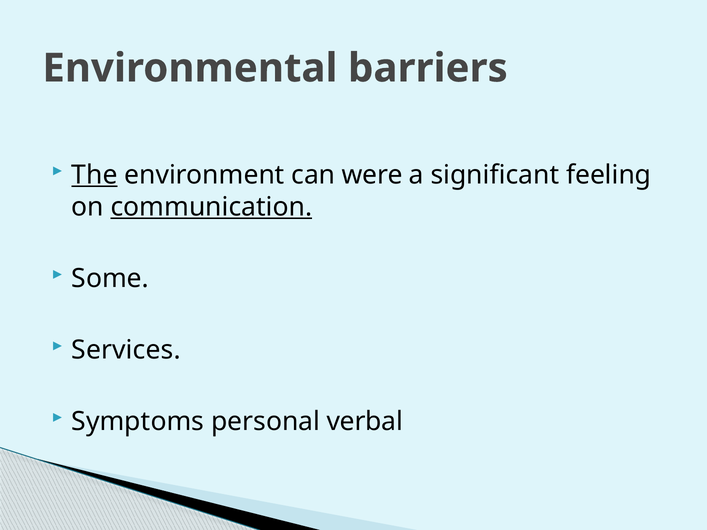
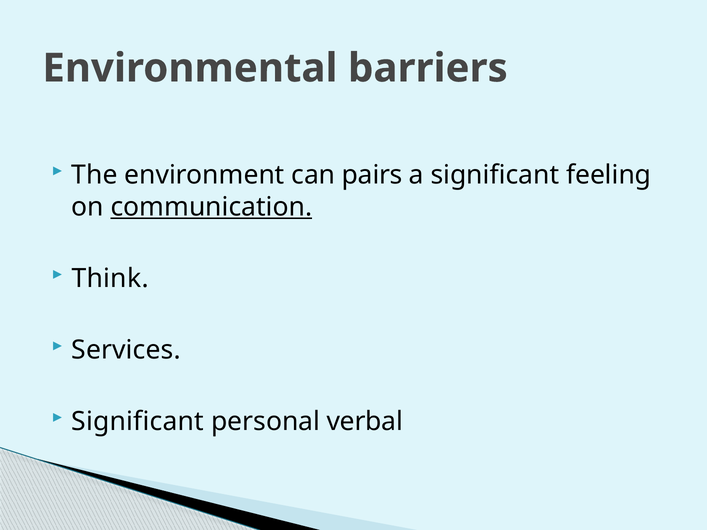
The underline: present -> none (94, 175)
were: were -> pairs (372, 175)
Some: Some -> Think (110, 278)
Symptoms: Symptoms -> Significant (138, 421)
